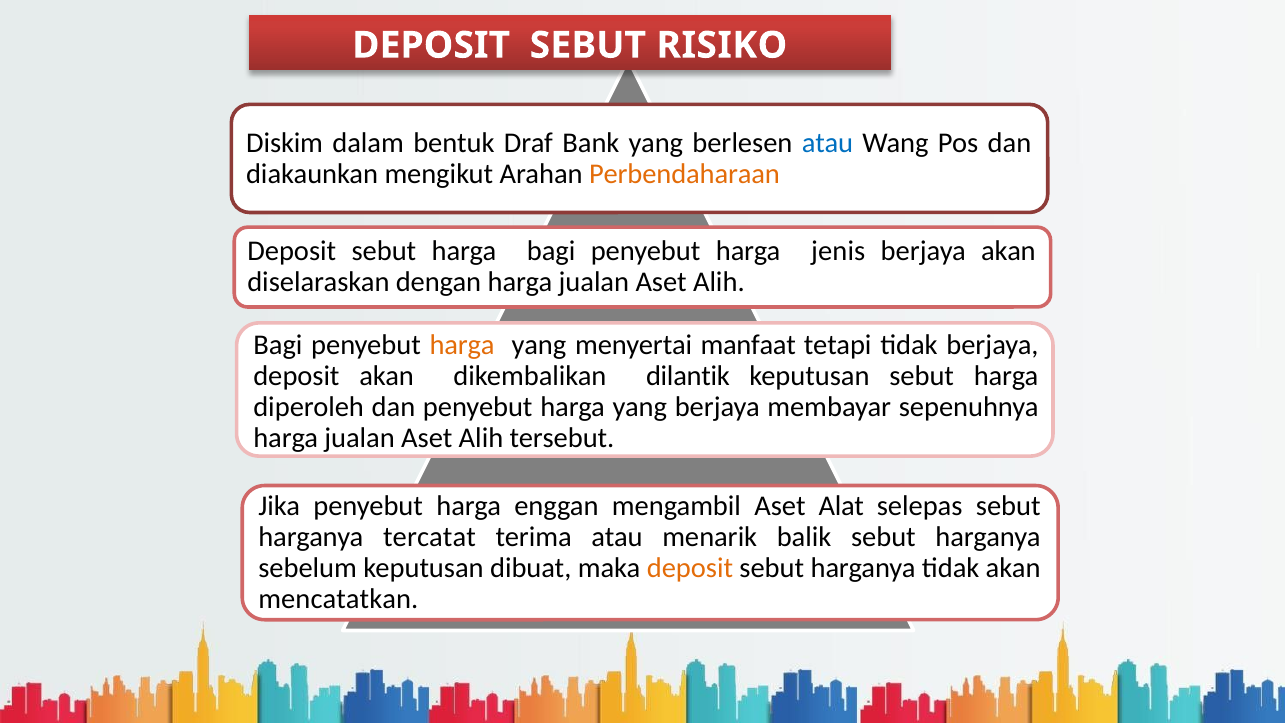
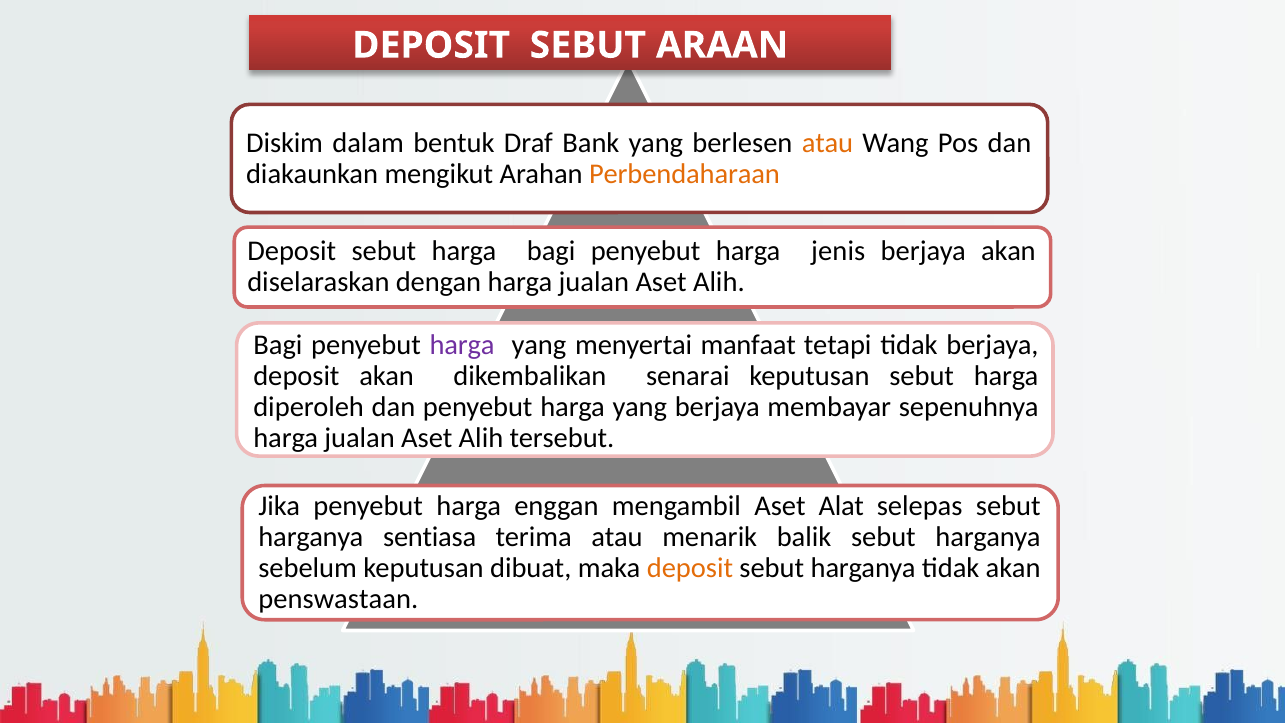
RISIKO: RISIKO -> ARAAN (722, 45)
atau colour: blue -> orange (827, 143)
harga colour: orange -> purple (462, 345)
dilantik: dilantik -> senarai (688, 376)
tercatat: tercatat -> sentiasa (430, 537)
mencatatkan: mencatatkan -> penswastaan (338, 599)
